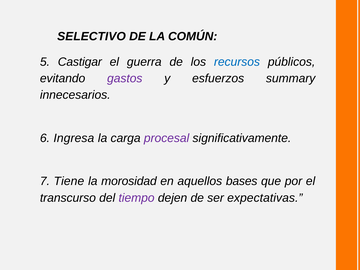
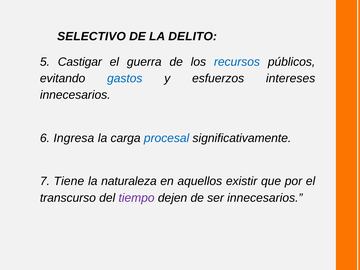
COMÚN: COMÚN -> DELITO (193, 36)
gastos colour: purple -> blue (125, 78)
summary: summary -> intereses (291, 78)
procesal colour: purple -> blue (167, 138)
morosidad: morosidad -> naturaleza (129, 181)
bases: bases -> existir (242, 181)
ser expectativas: expectativas -> innecesarios (265, 198)
